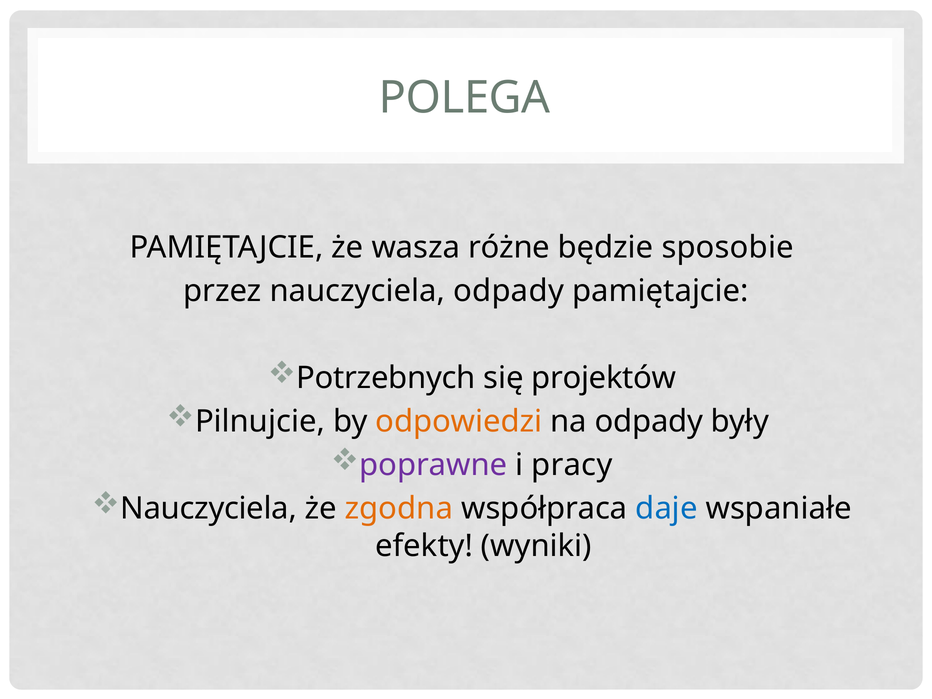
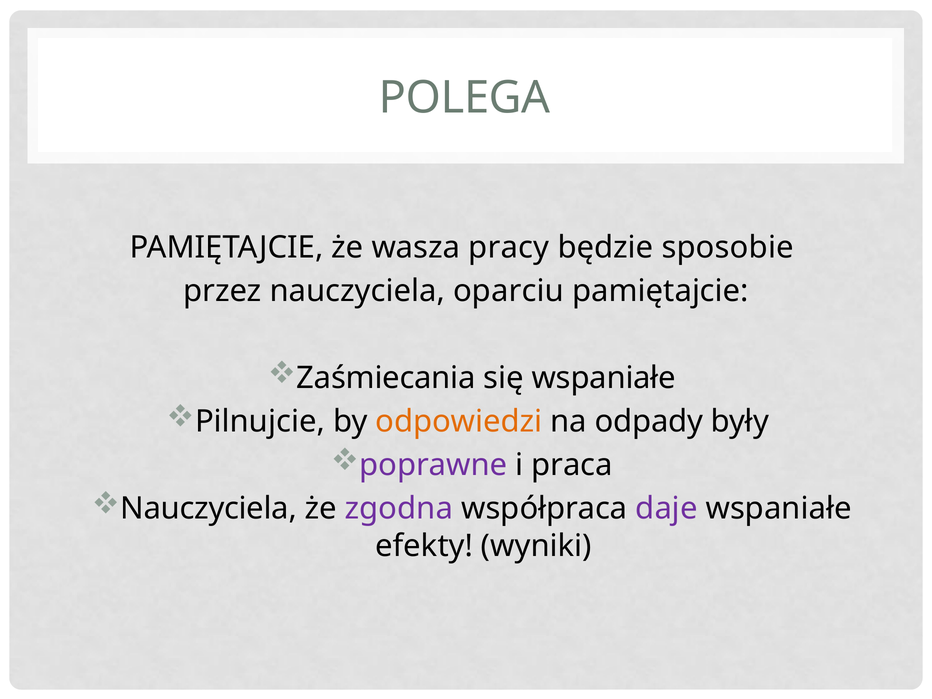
różne: różne -> pracy (509, 248)
nauczyciela odpady: odpady -> oparciu (509, 291)
Potrzebnych: Potrzebnych -> Zaśmiecania (386, 378)
się projektów: projektów -> wspaniałe (604, 378)
pracy: pracy -> praca (572, 465)
zgodna colour: orange -> purple (399, 508)
daje colour: blue -> purple (666, 508)
